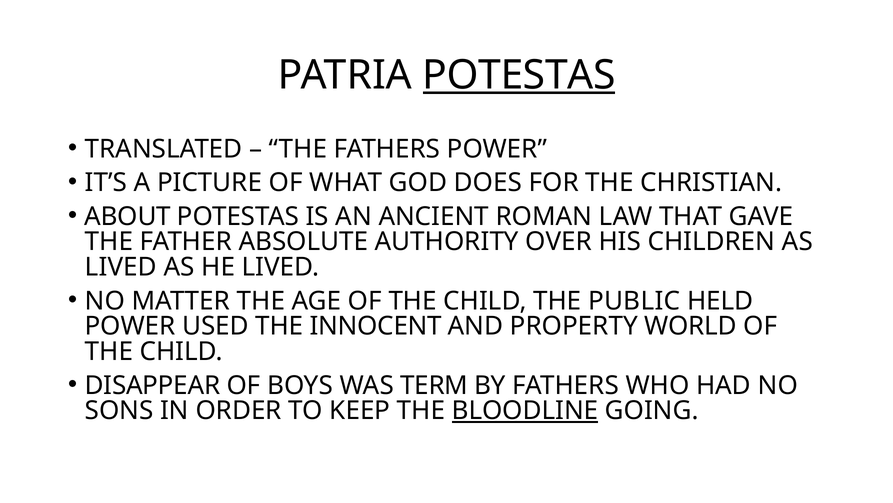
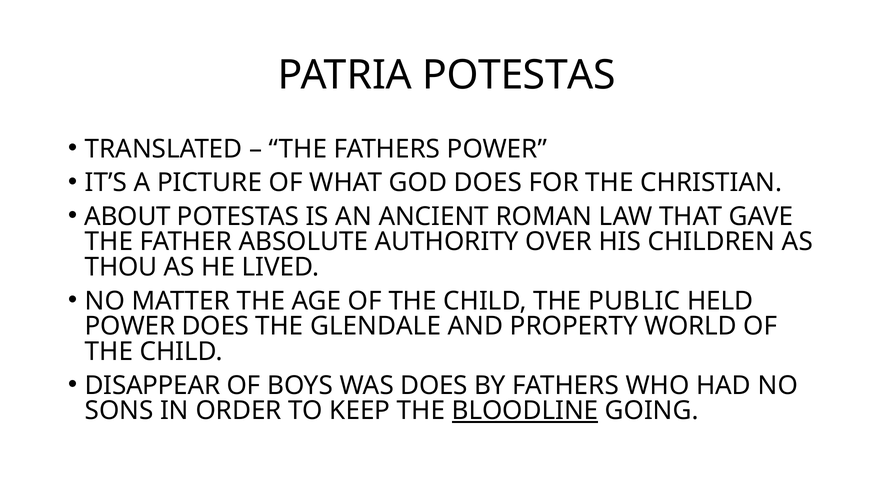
POTESTAS underline: present -> none (519, 75)
LIVED: LIVED -> THOU (121, 267)
POWER USED: USED -> DOES (215, 326)
INNOCENT: INNOCENT -> GLENDALE (376, 326)
WAS TERM: TERM -> DOES (434, 385)
